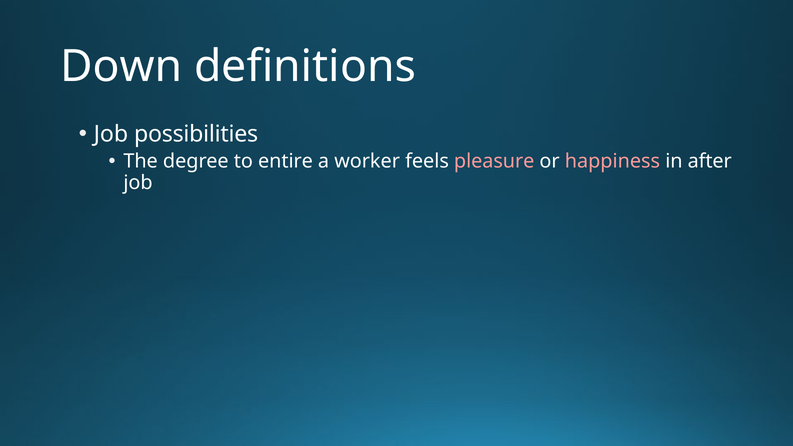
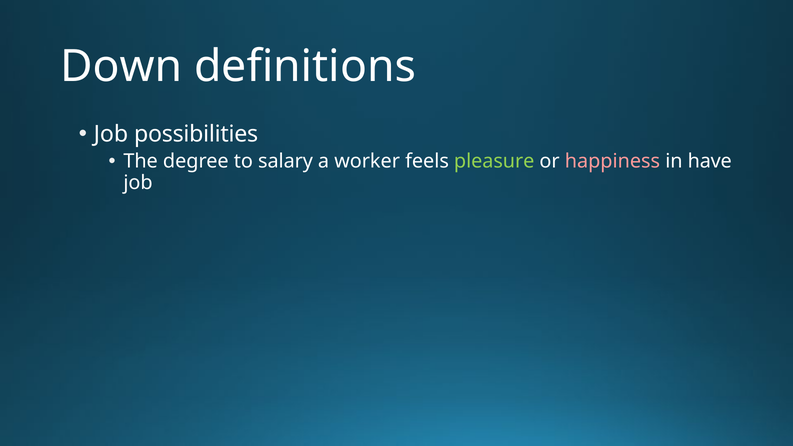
entire: entire -> salary (286, 161)
pleasure colour: pink -> light green (494, 161)
after: after -> have (710, 161)
